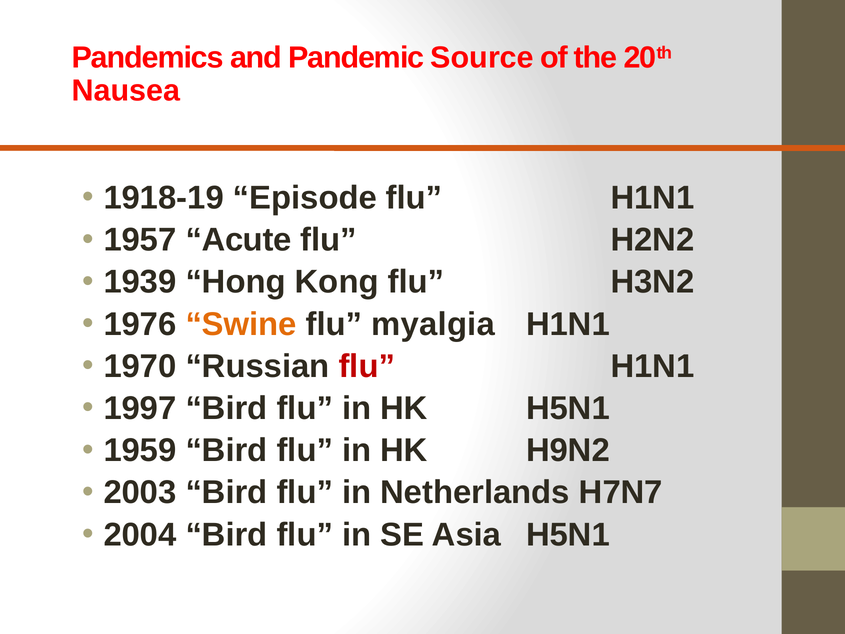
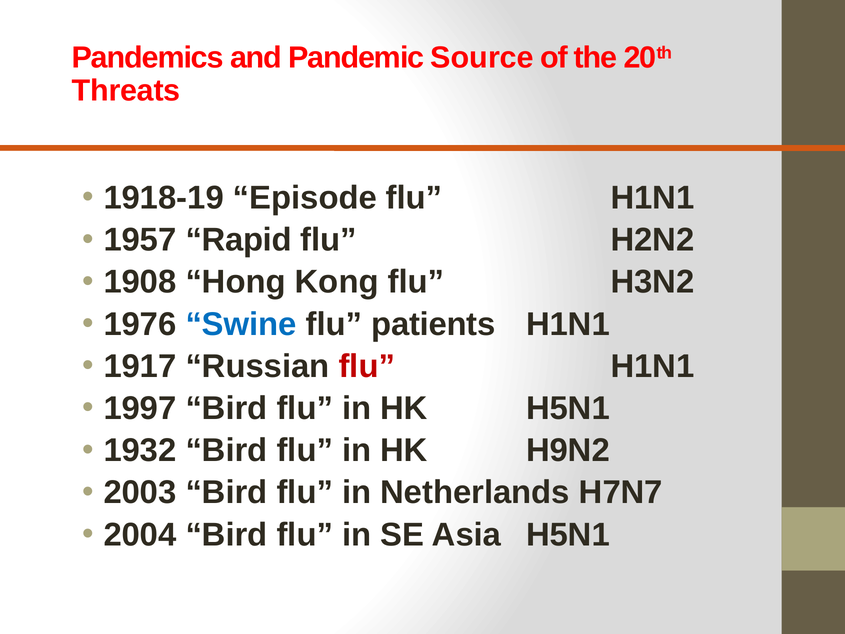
Nausea: Nausea -> Threats (126, 91)
Acute: Acute -> Rapid (239, 240)
1939: 1939 -> 1908 (140, 282)
Swine colour: orange -> blue (241, 324)
myalgia: myalgia -> patients (433, 324)
1970: 1970 -> 1917 (140, 366)
1959: 1959 -> 1932 (140, 450)
